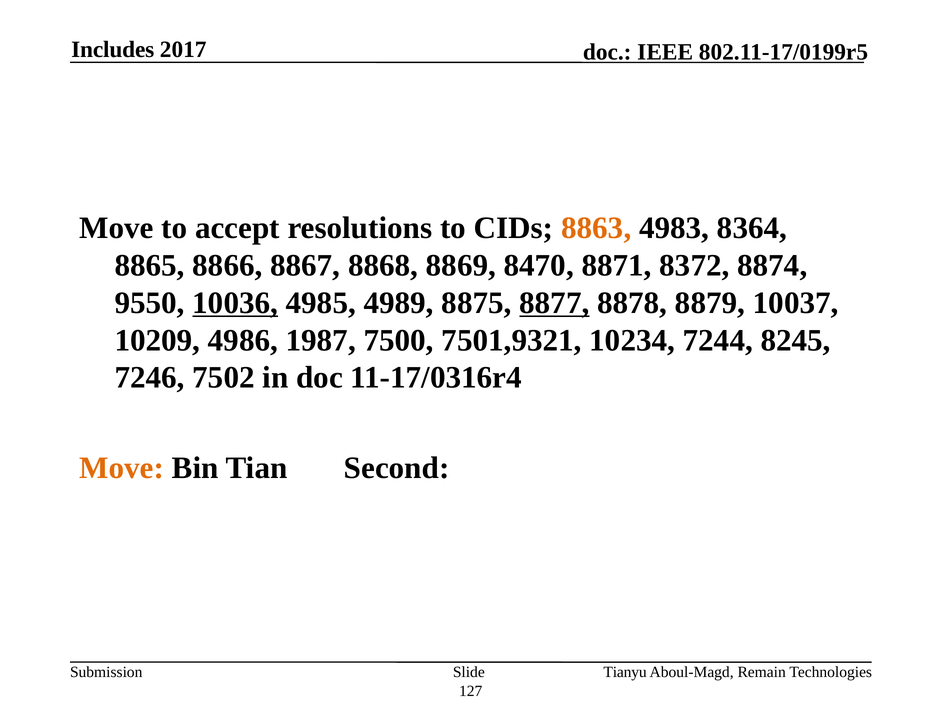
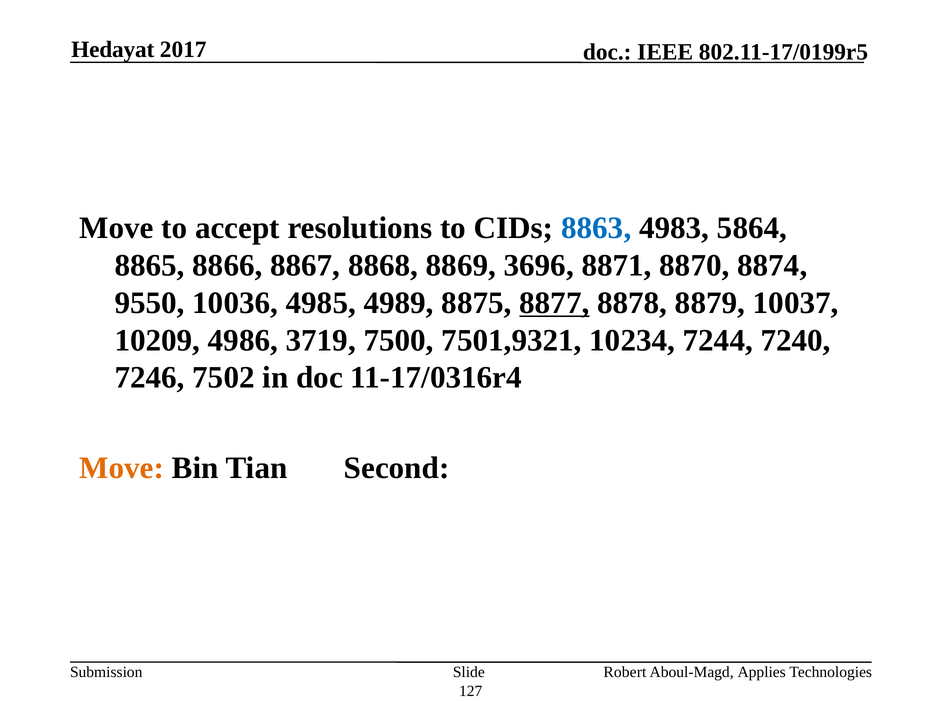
Includes: Includes -> Hedayat (113, 50)
8863 colour: orange -> blue (596, 228)
8364: 8364 -> 5864 (752, 228)
8470: 8470 -> 3696 (539, 265)
8372: 8372 -> 8870 (694, 265)
10036 underline: present -> none (235, 303)
1987: 1987 -> 3719 (321, 340)
8245: 8245 -> 7240 (796, 340)
Tianyu: Tianyu -> Robert (625, 672)
Remain: Remain -> Applies (762, 672)
